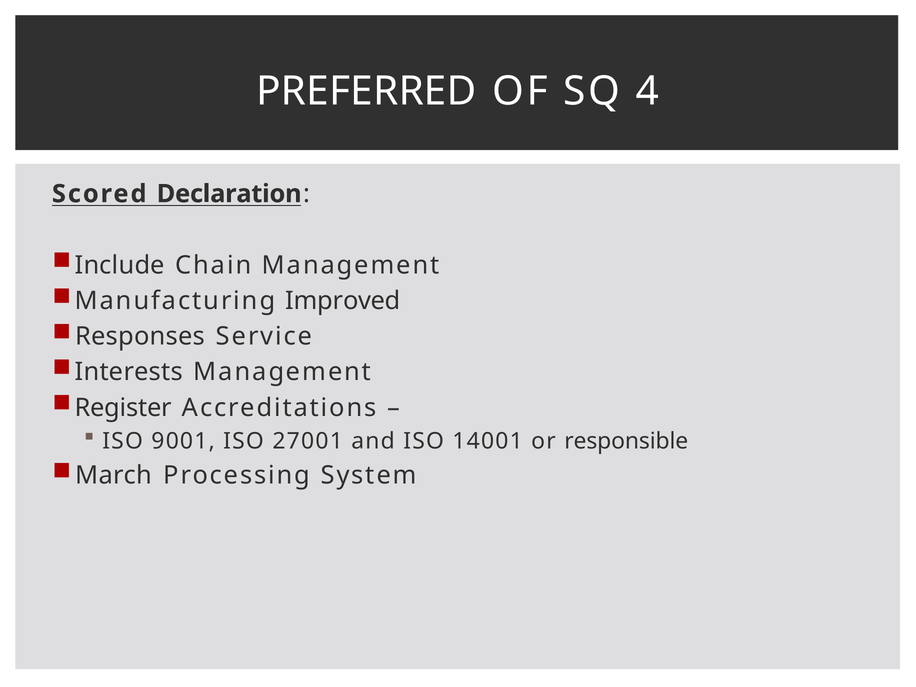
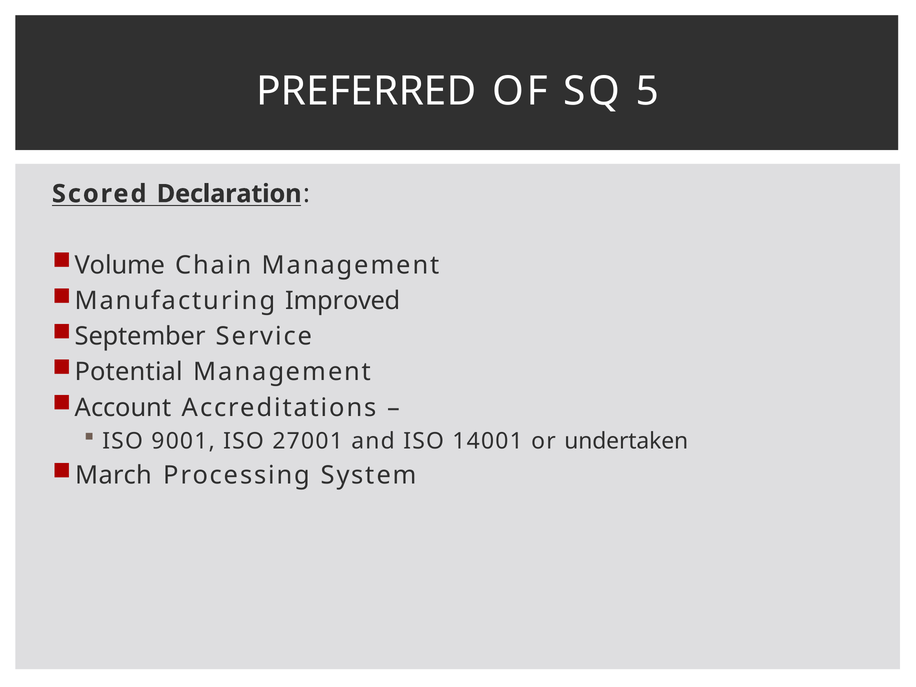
4: 4 -> 5 (647, 91)
Include: Include -> Volume (120, 265)
Responses: Responses -> September (140, 336)
Interests: Interests -> Potential (129, 372)
Register: Register -> Account (123, 408)
responsible: responsible -> undertaken (626, 441)
